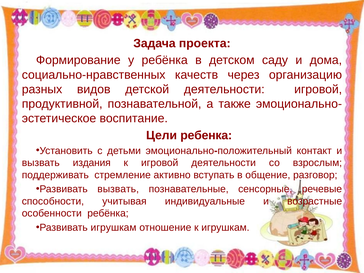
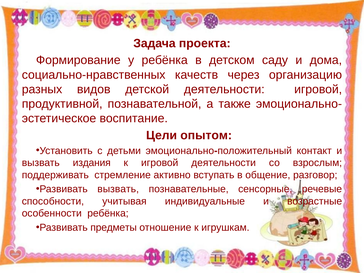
ребенка: ребенка -> опытом (206, 135)
Развивать игрушкам: игрушкам -> предметы (114, 228)
